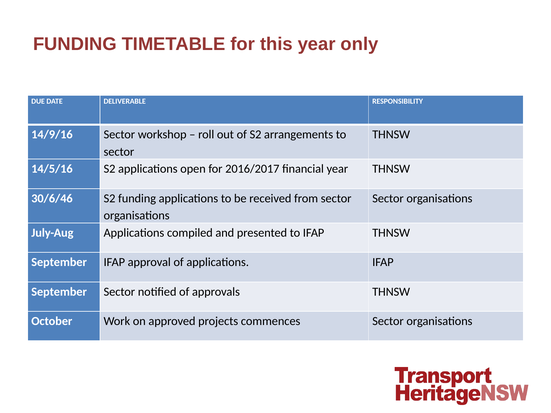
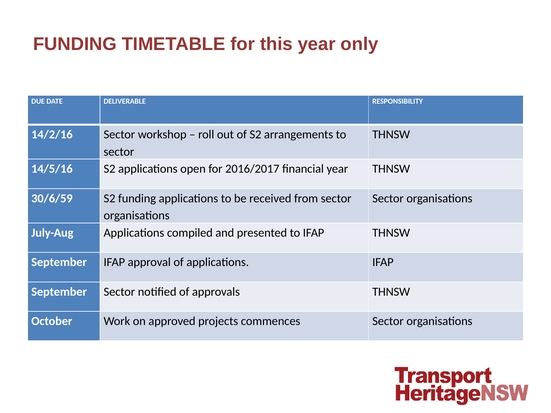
14/9/16: 14/9/16 -> 14/2/16 (52, 135)
30/6/46: 30/6/46 -> 30/6/59 (52, 199)
